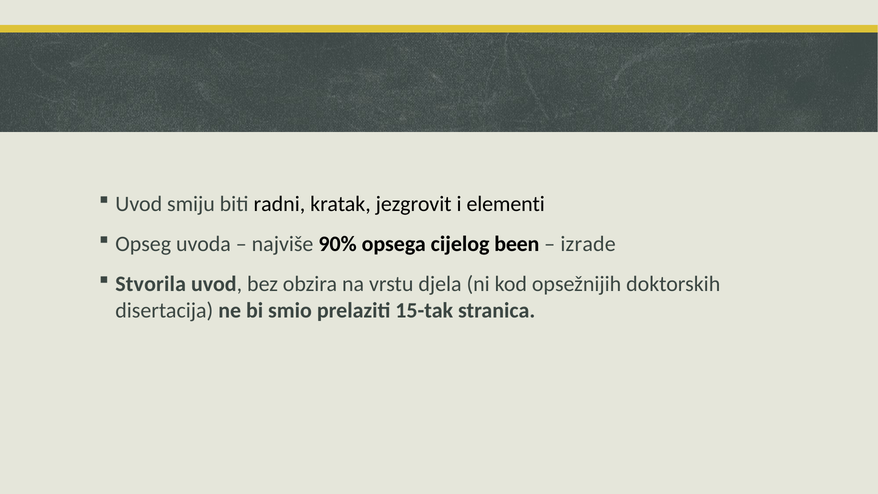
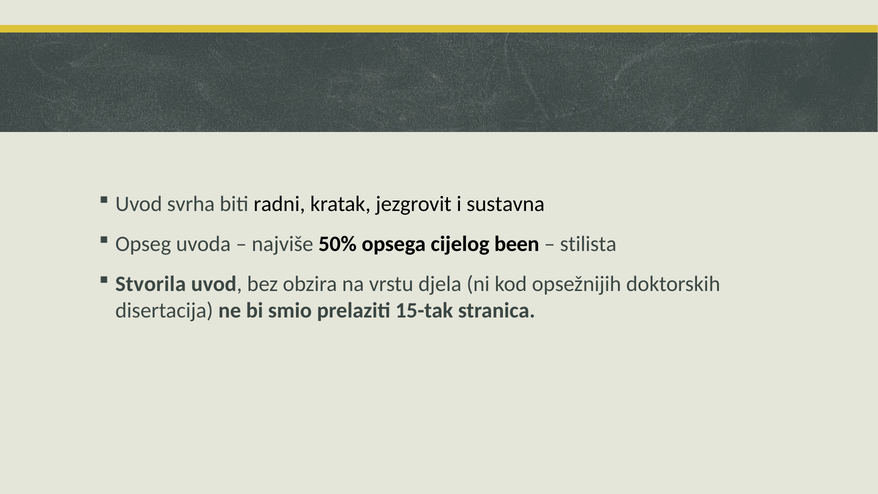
smiju: smiju -> svrha (191, 204)
elementi: elementi -> sustavna (506, 204)
90%: 90% -> 50% (338, 244)
izrade: izrade -> stilista (588, 244)
